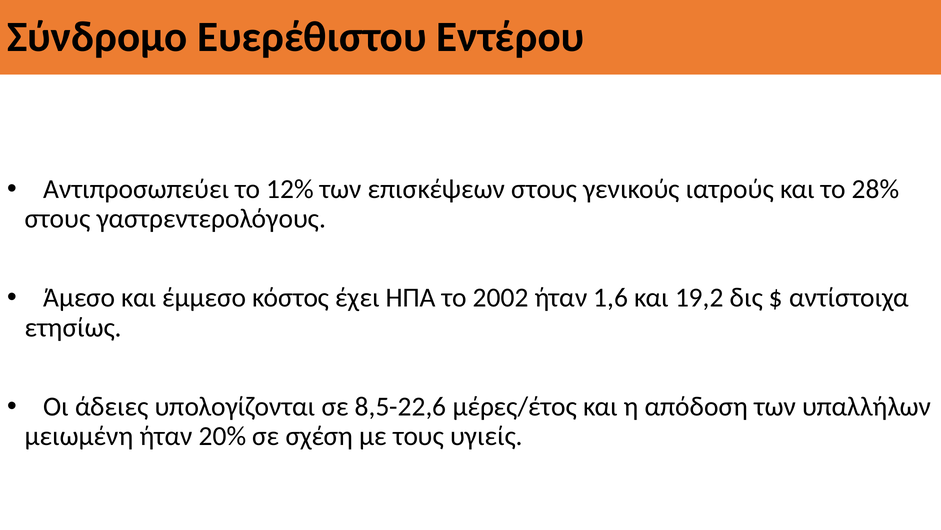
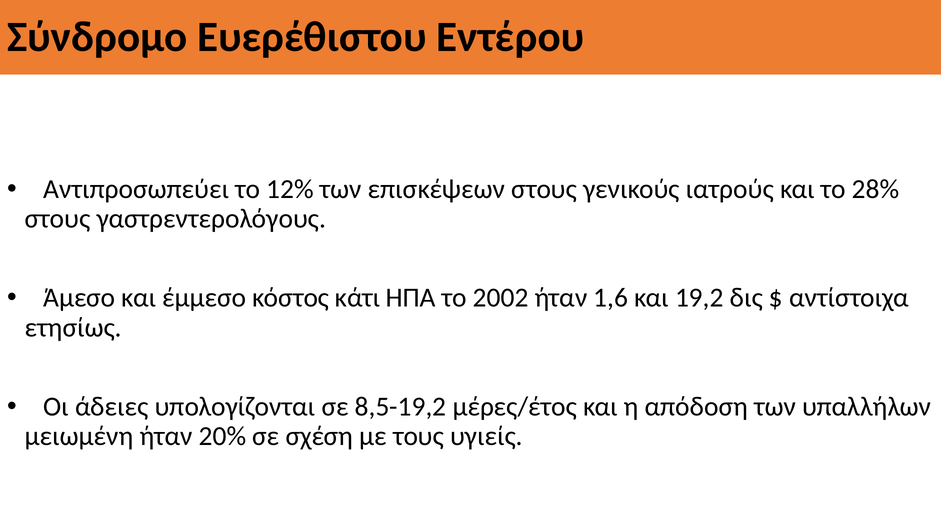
έχει: έχει -> κάτι (358, 297)
8,5-22,6: 8,5-22,6 -> 8,5-19,2 (401, 406)
